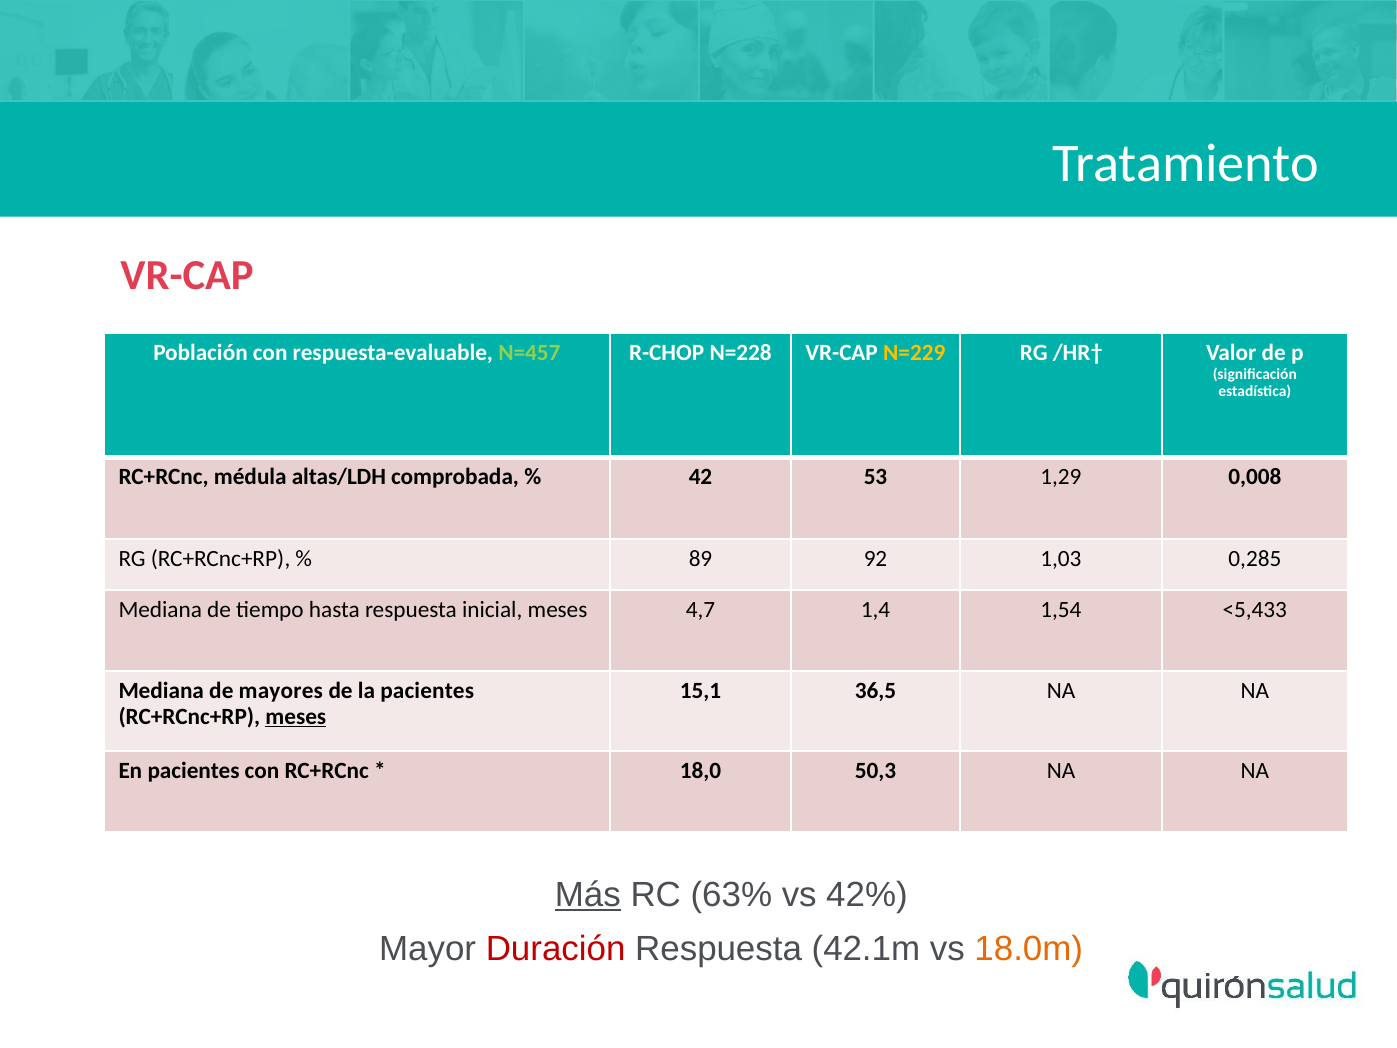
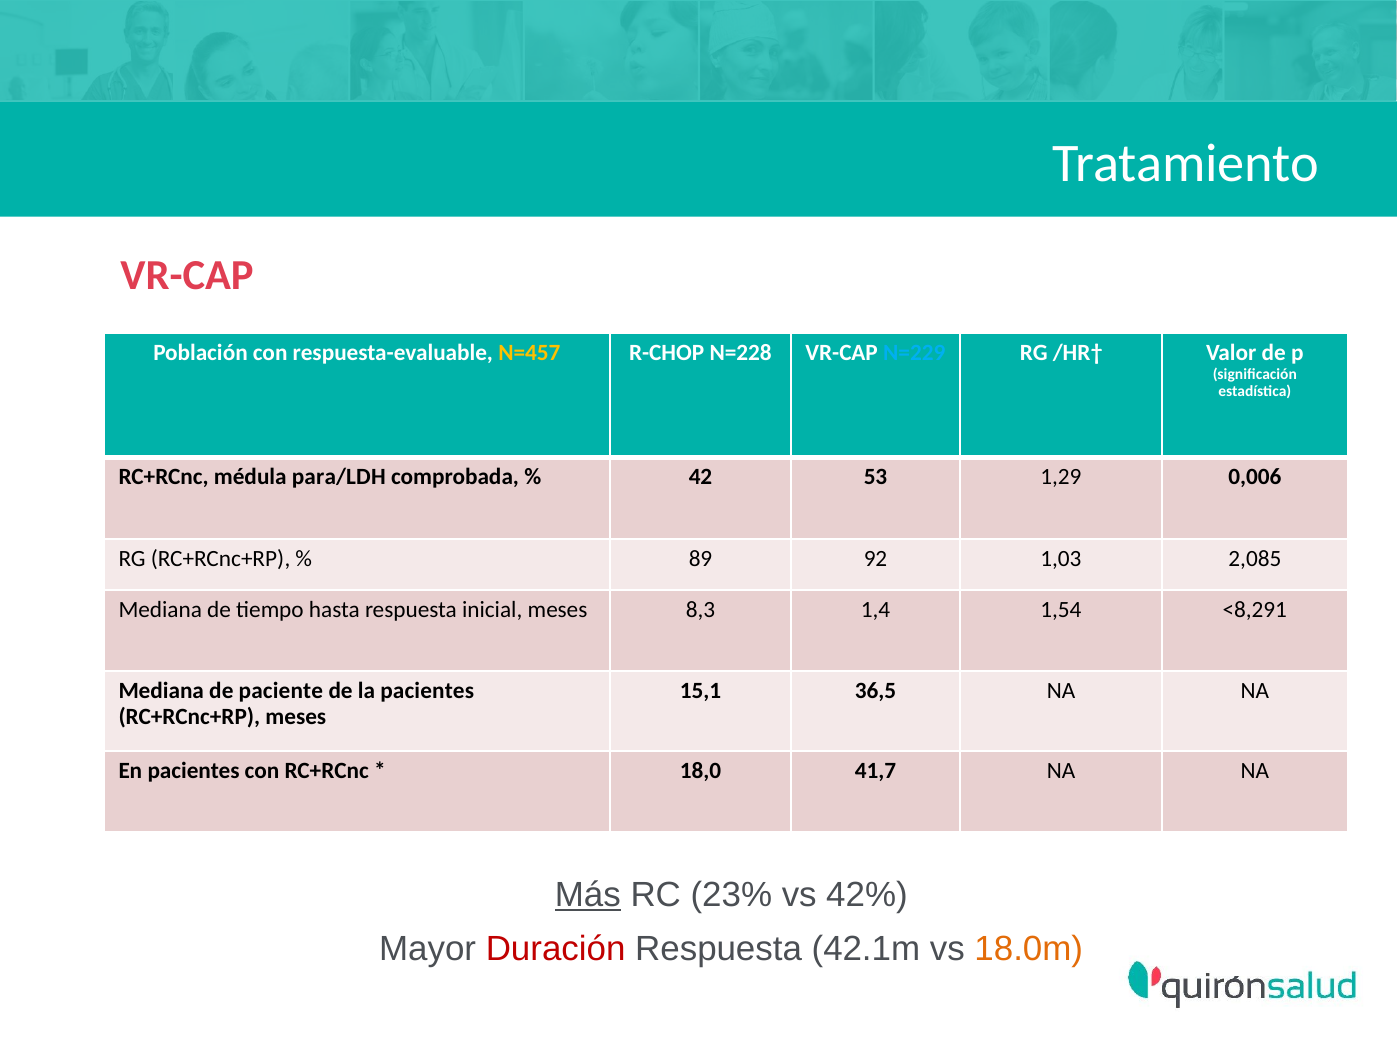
N=457 colour: light green -> yellow (529, 353)
N=229 colour: yellow -> light blue (914, 353)
altas/LDH: altas/LDH -> para/LDH (339, 477)
0,008: 0,008 -> 0,006 (1255, 477)
0,285: 0,285 -> 2,085 (1255, 558)
4,7: 4,7 -> 8,3 (701, 610)
<5,433: <5,433 -> <8,291 (1255, 610)
mayores: mayores -> paciente (281, 691)
meses underline: present -> none (296, 716)
50,3: 50,3 -> 41,7 (876, 770)
63%: 63% -> 23% (731, 895)
